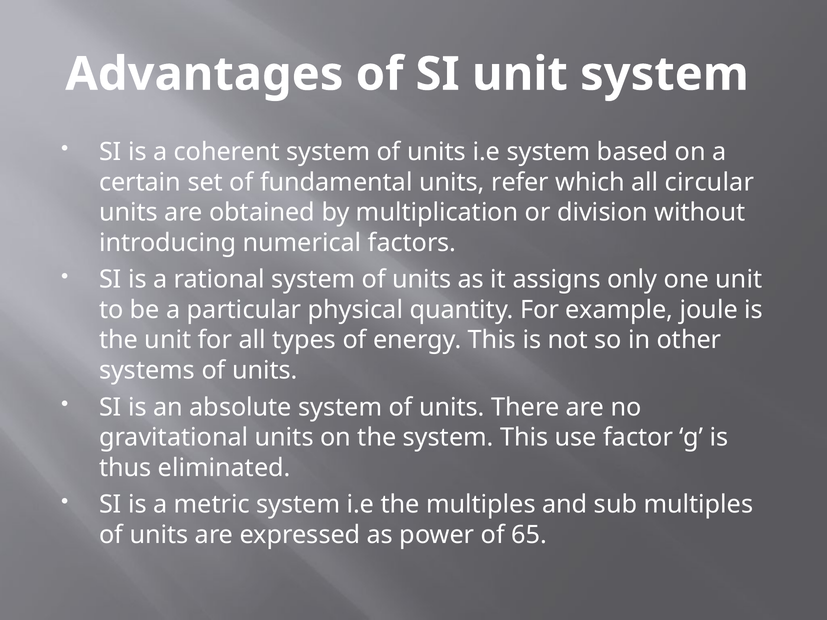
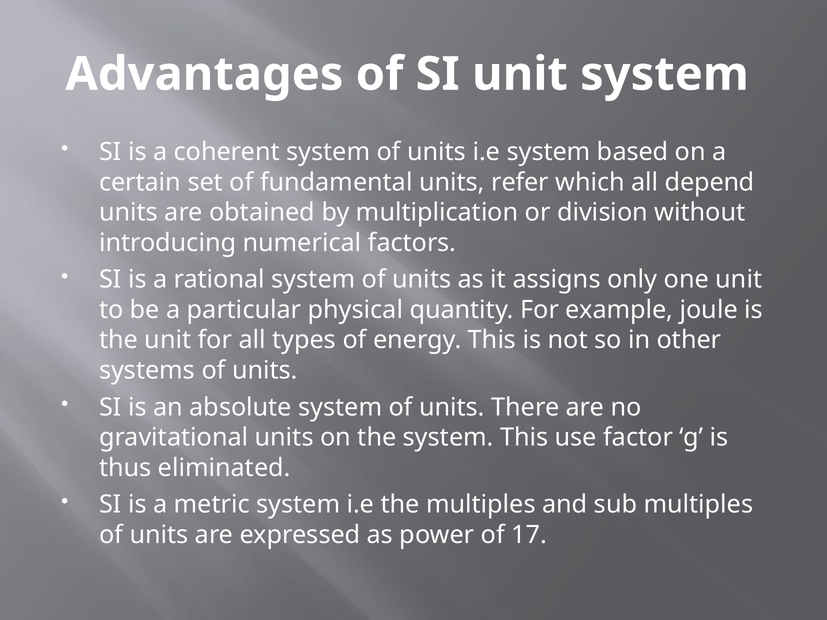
circular: circular -> depend (710, 182)
65: 65 -> 17 (529, 535)
